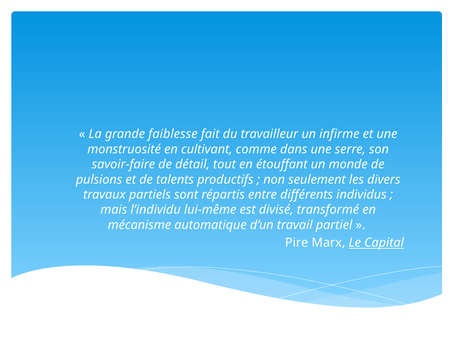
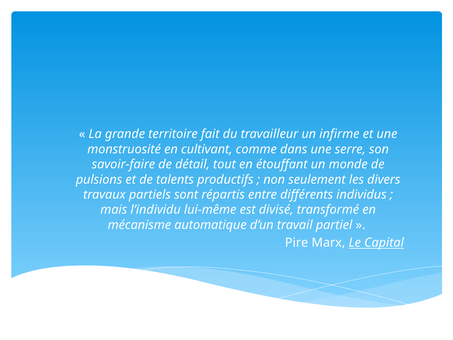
faiblesse: faiblesse -> territoire (173, 134)
